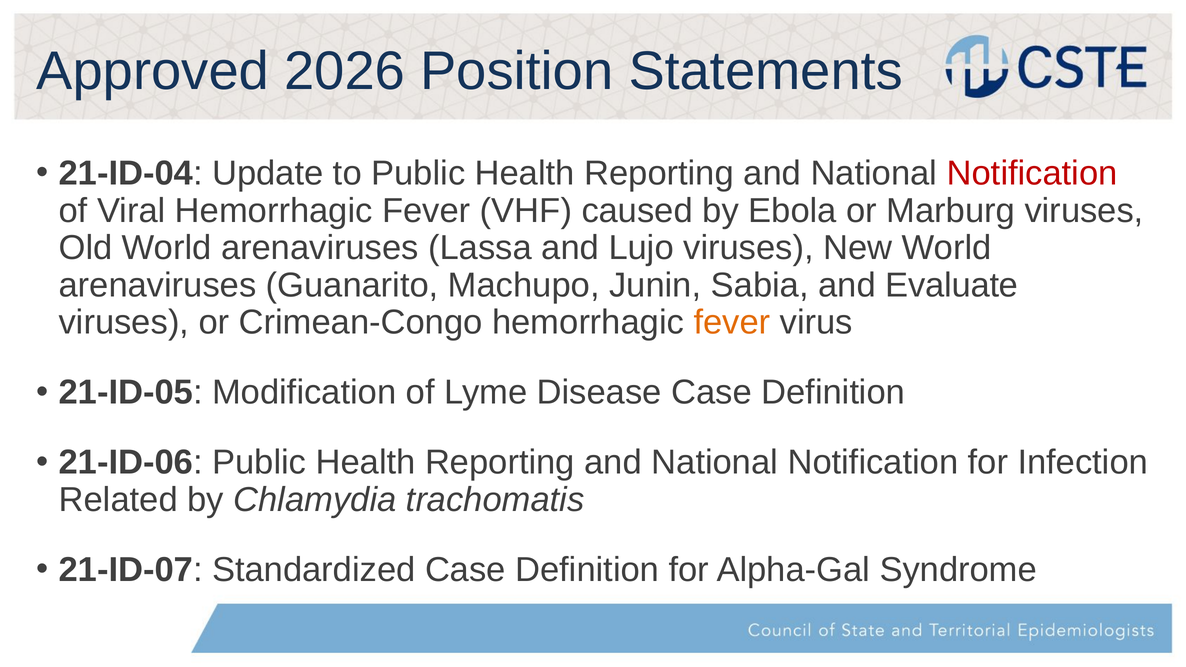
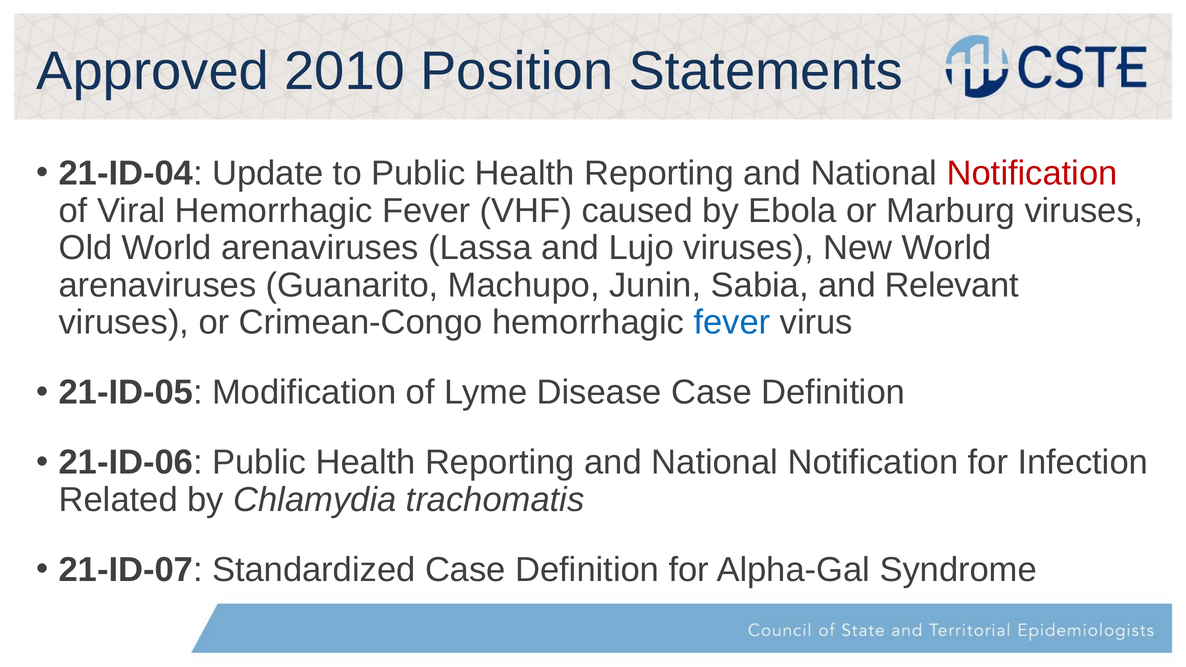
2026: 2026 -> 2010 (345, 71)
Evaluate: Evaluate -> Relevant (952, 285)
fever colour: orange -> blue (732, 323)
